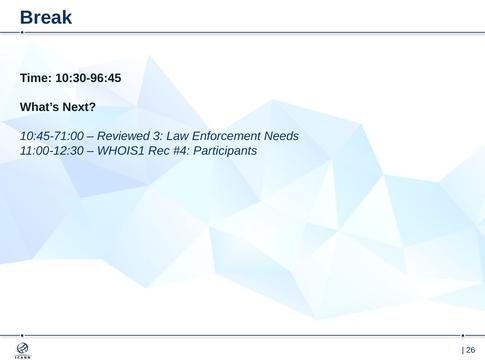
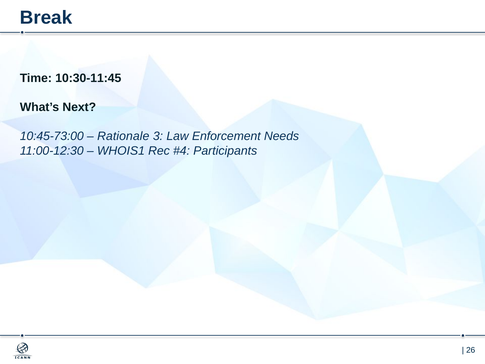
10:30-96:45: 10:30-96:45 -> 10:30-11:45 (88, 78)
10:45-71:00: 10:45-71:00 -> 10:45-73:00 (52, 136)
Reviewed: Reviewed -> Rationale (123, 136)
